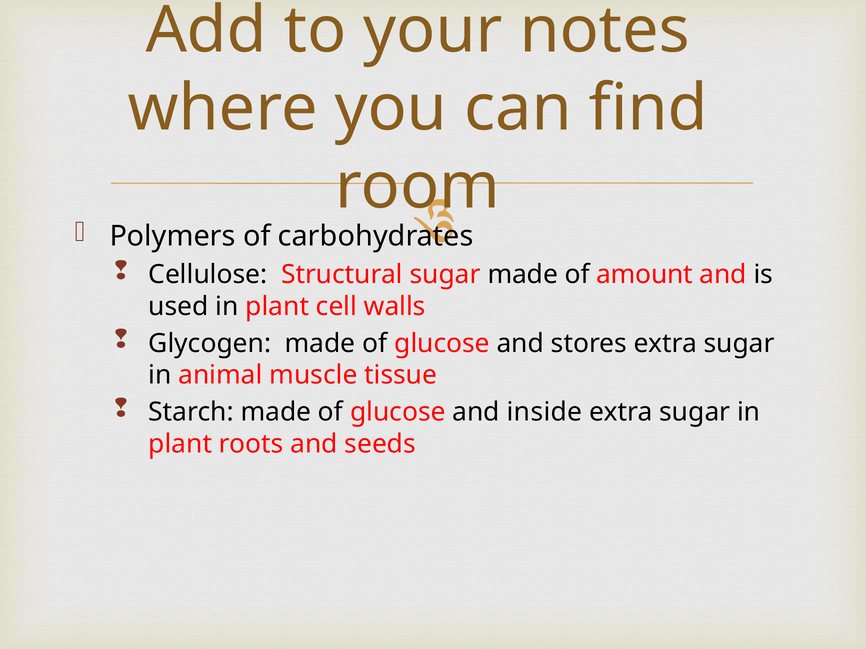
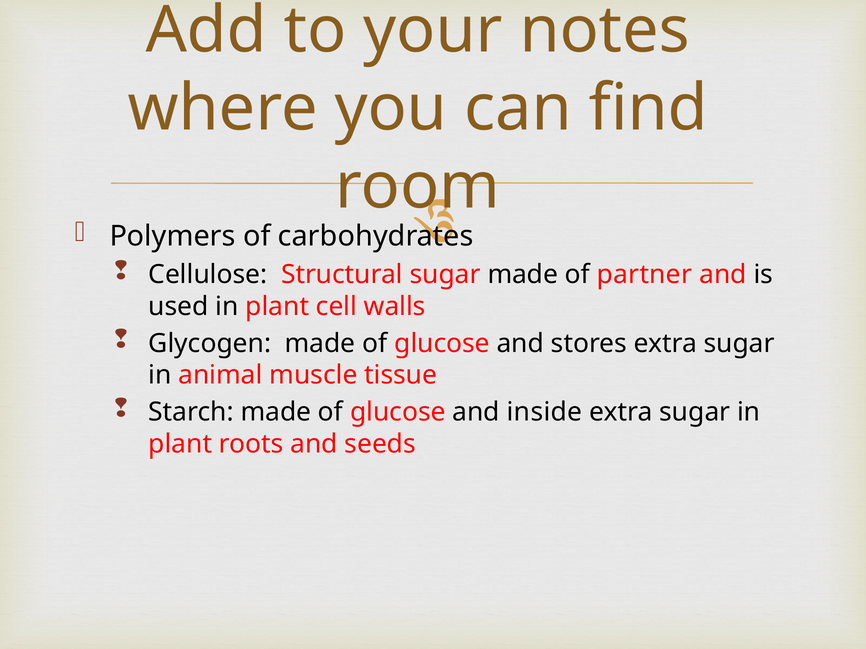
amount: amount -> partner (644, 275)
